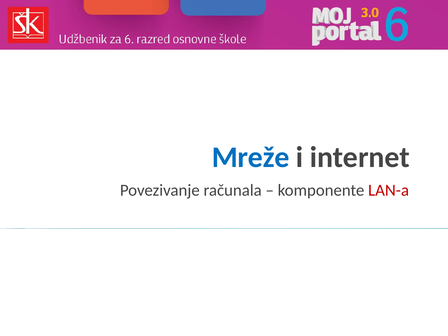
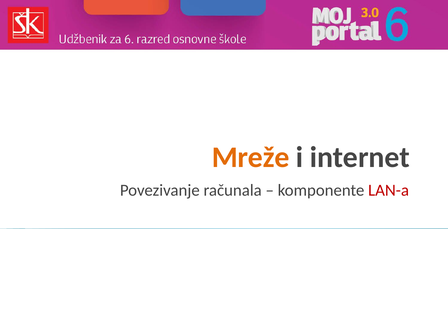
Mreže colour: blue -> orange (251, 157)
